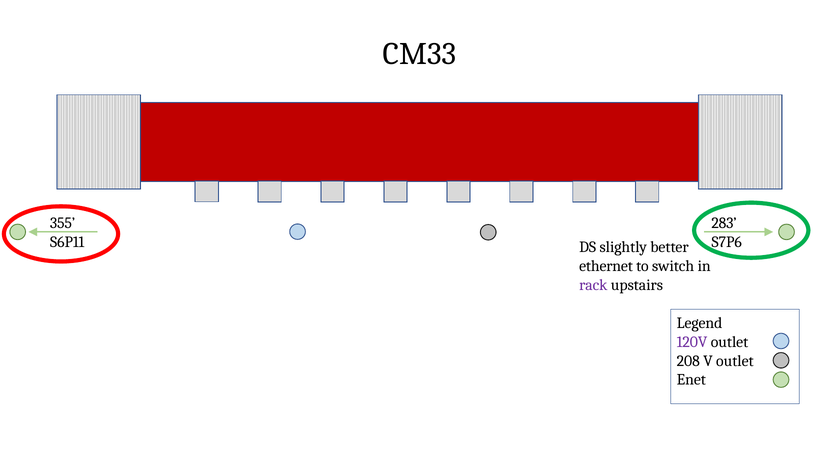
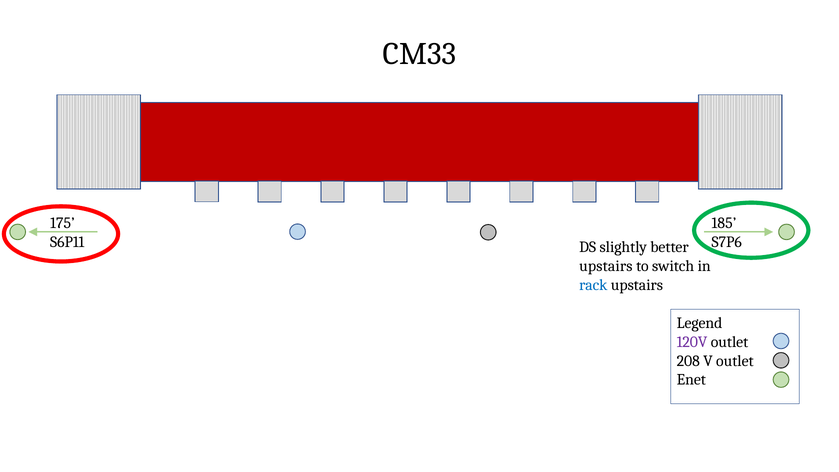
355: 355 -> 175 (62, 223)
283: 283 -> 185 (724, 223)
ethernet: ethernet -> upstairs (606, 266)
rack colour: purple -> blue (593, 285)
